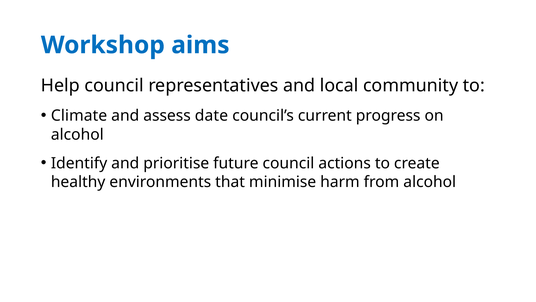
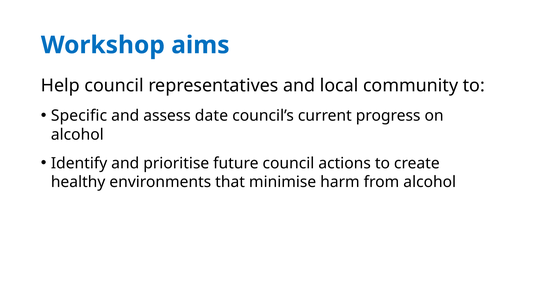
Climate: Climate -> Specific (79, 116)
